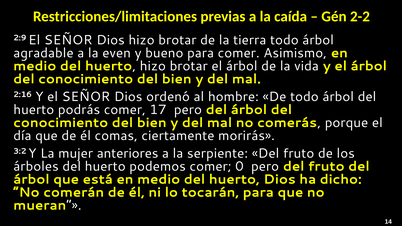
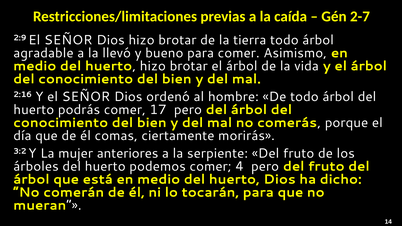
2-2: 2-2 -> 2-7 (360, 16)
even: even -> llevó (117, 53)
0: 0 -> 4 (239, 166)
